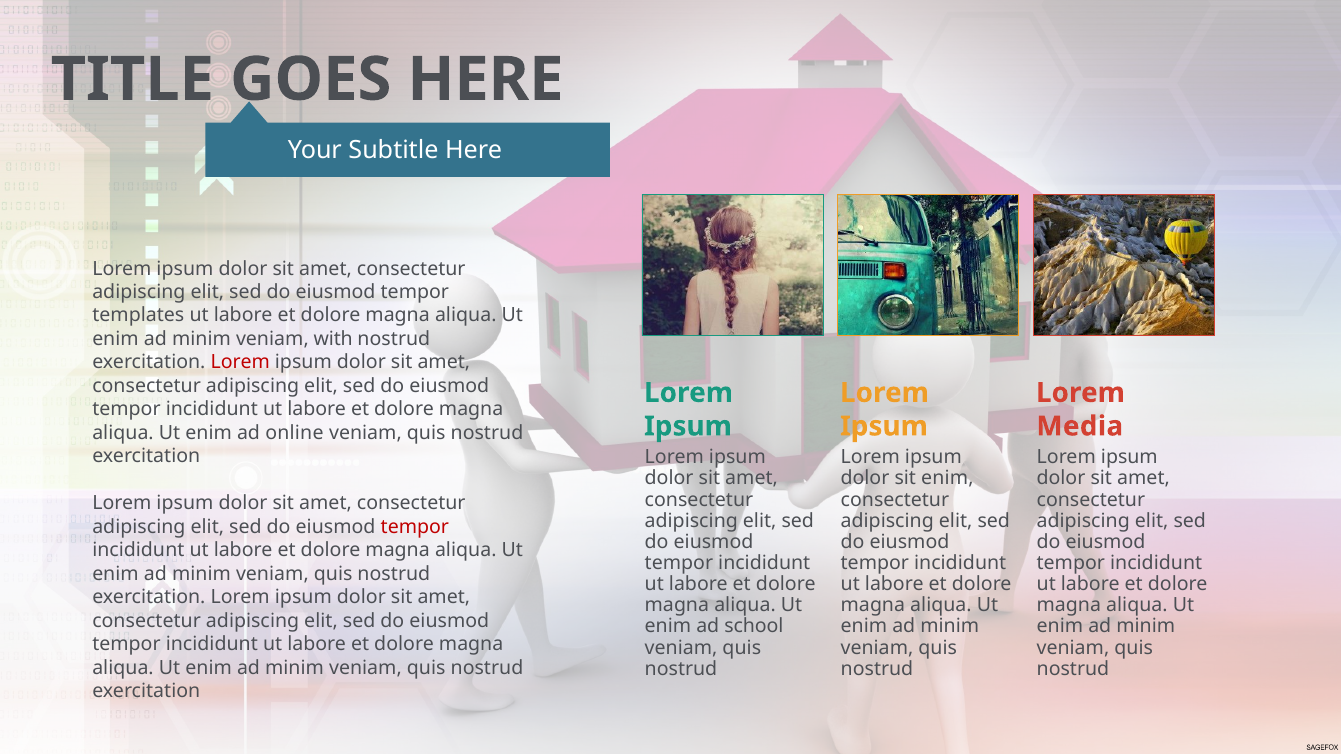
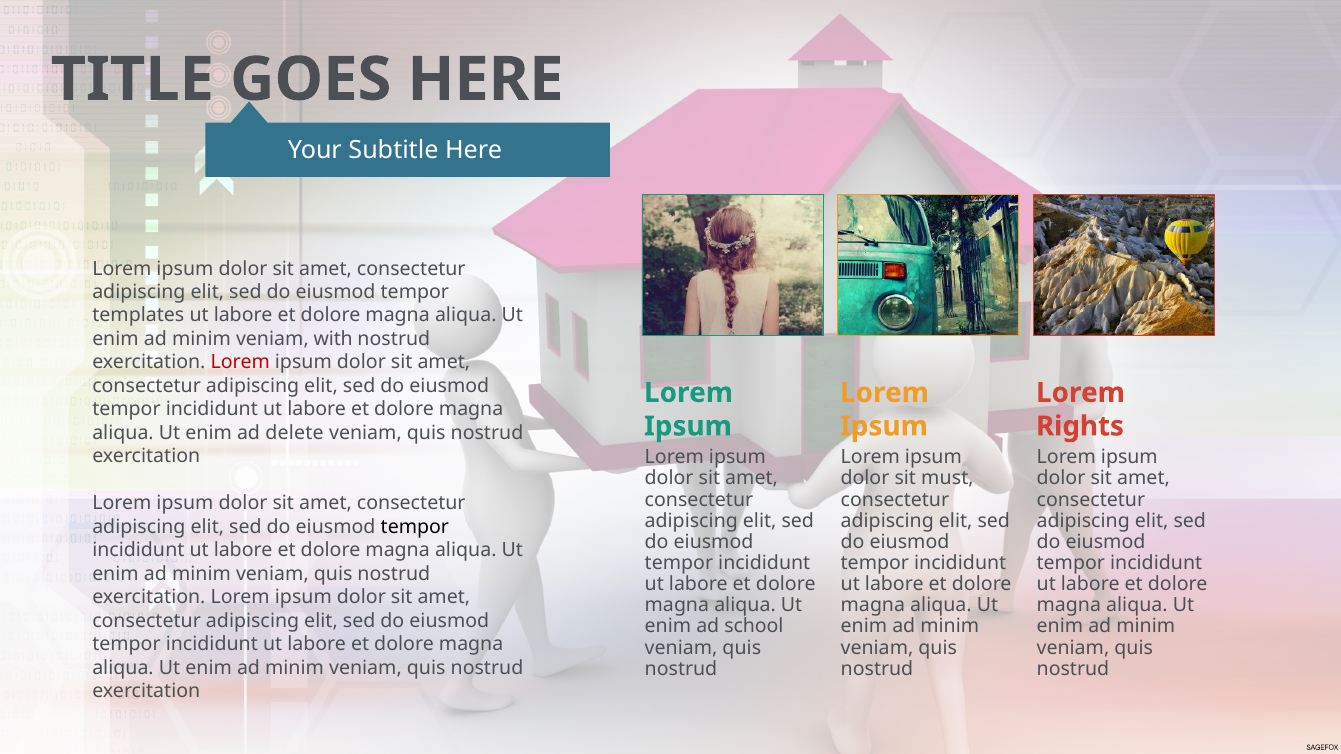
Media: Media -> Rights (1080, 426)
online: online -> delete (294, 433)
sit enim: enim -> must (947, 479)
tempor colour: red -> black (415, 527)
